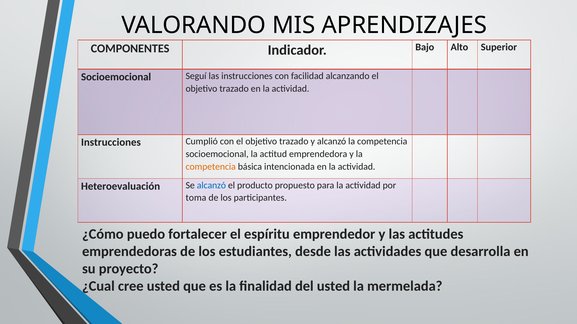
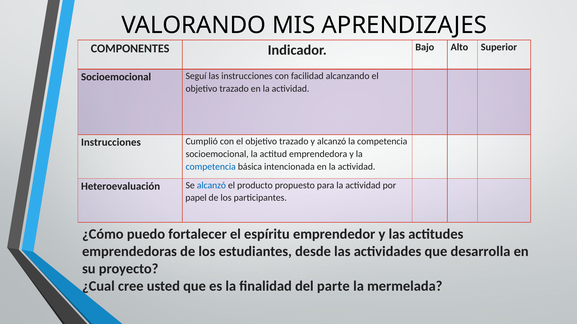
competencia colour: orange -> blue (211, 167)
toma: toma -> papel (196, 198)
del usted: usted -> parte (333, 286)
